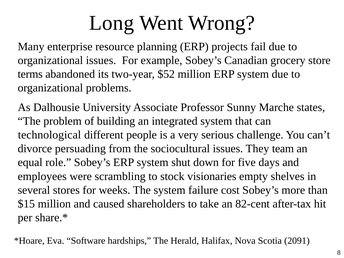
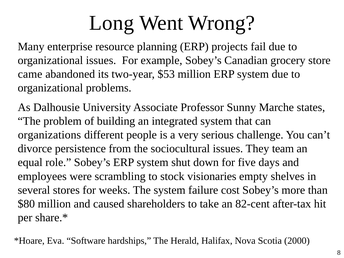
terms: terms -> came (30, 74)
$52: $52 -> $53 (166, 74)
technological: technological -> organizations (49, 135)
persuading: persuading -> persistence (80, 149)
$15: $15 -> $80 (26, 204)
2091: 2091 -> 2000 (297, 241)
